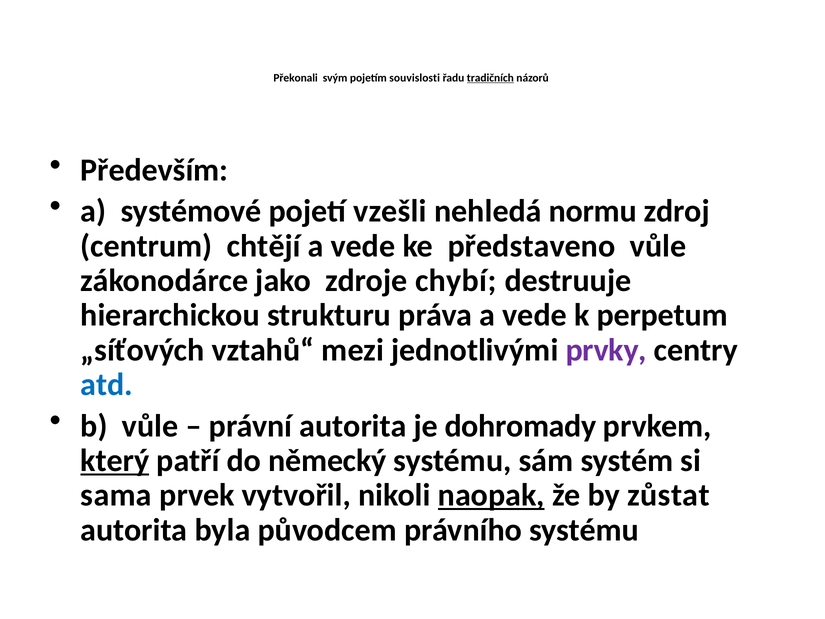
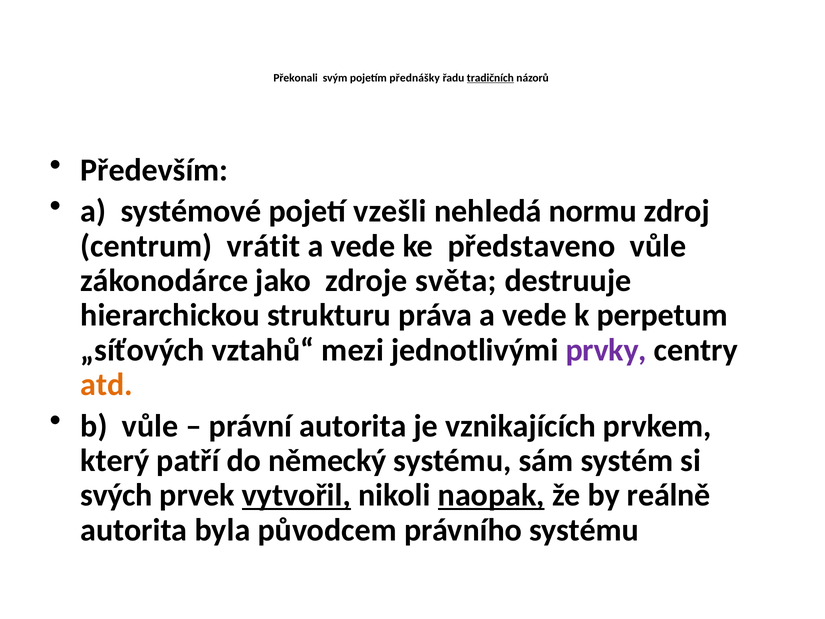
souvislosti: souvislosti -> přednášky (415, 78)
chtějí: chtějí -> vrátit (264, 246)
chybí: chybí -> světa (456, 281)
atd colour: blue -> orange (107, 385)
dohromady: dohromady -> vznikajících (520, 426)
který underline: present -> none (115, 460)
sama: sama -> svých (116, 495)
vytvořil underline: none -> present (296, 495)
zůstat: zůstat -> reálně (669, 495)
